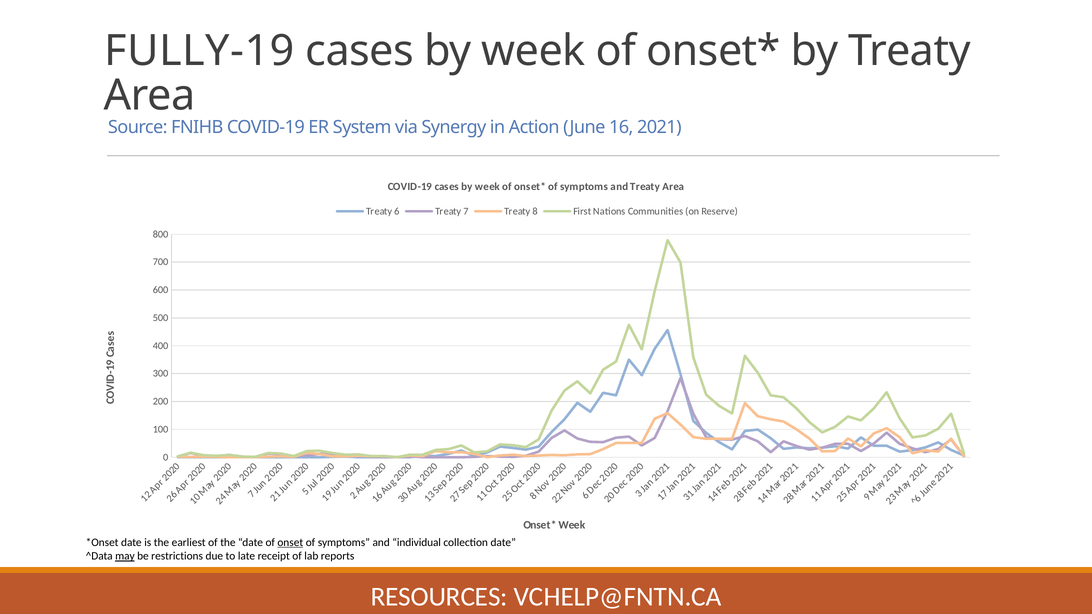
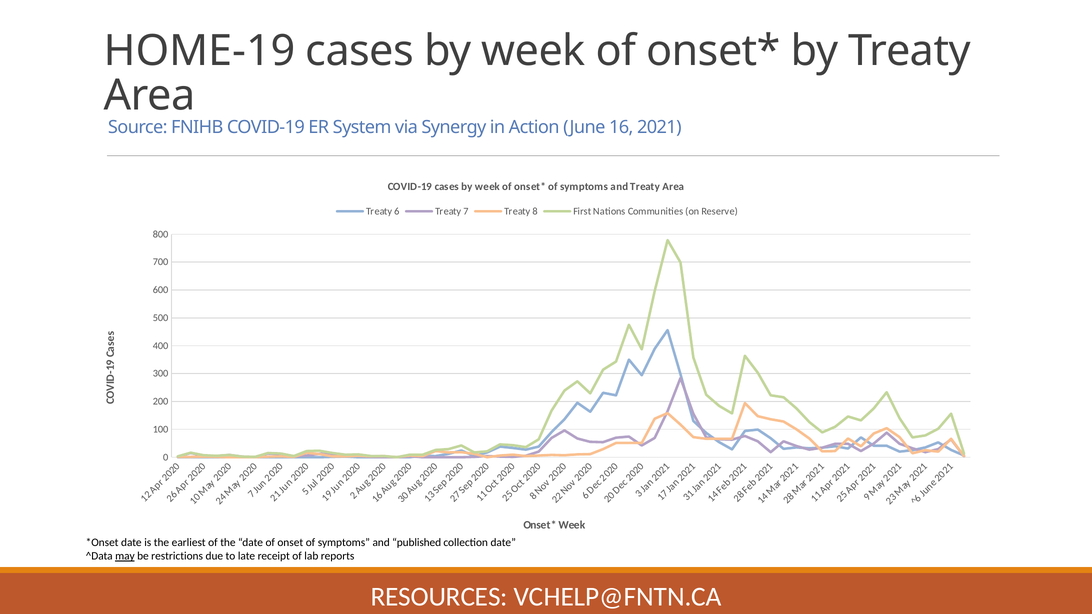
FULLY-19: FULLY-19 -> HOME-19 (200, 51)
onset underline: present -> none (290, 543)
individual: individual -> published (417, 543)
